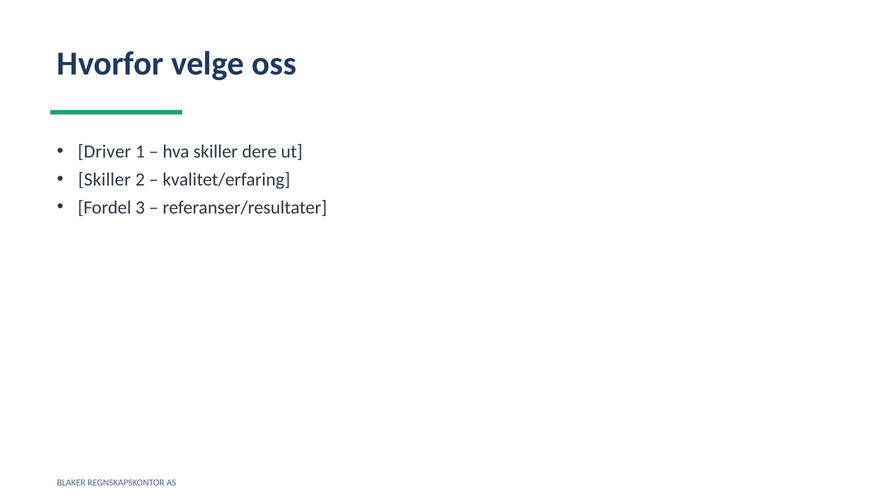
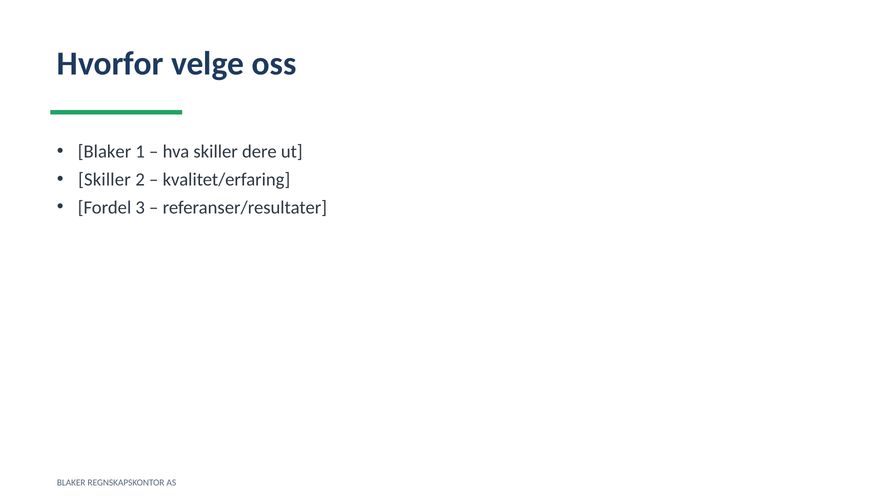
Driver: Driver -> Blaker (105, 151)
